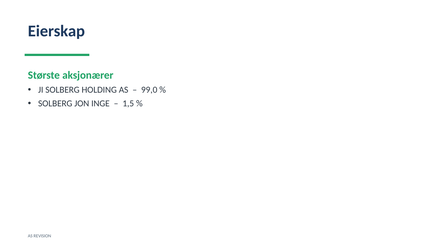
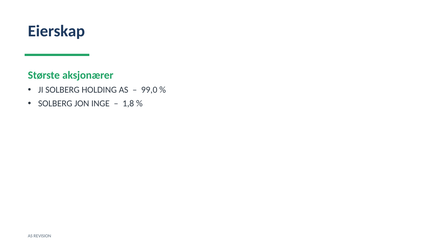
1,5: 1,5 -> 1,8 (128, 104)
